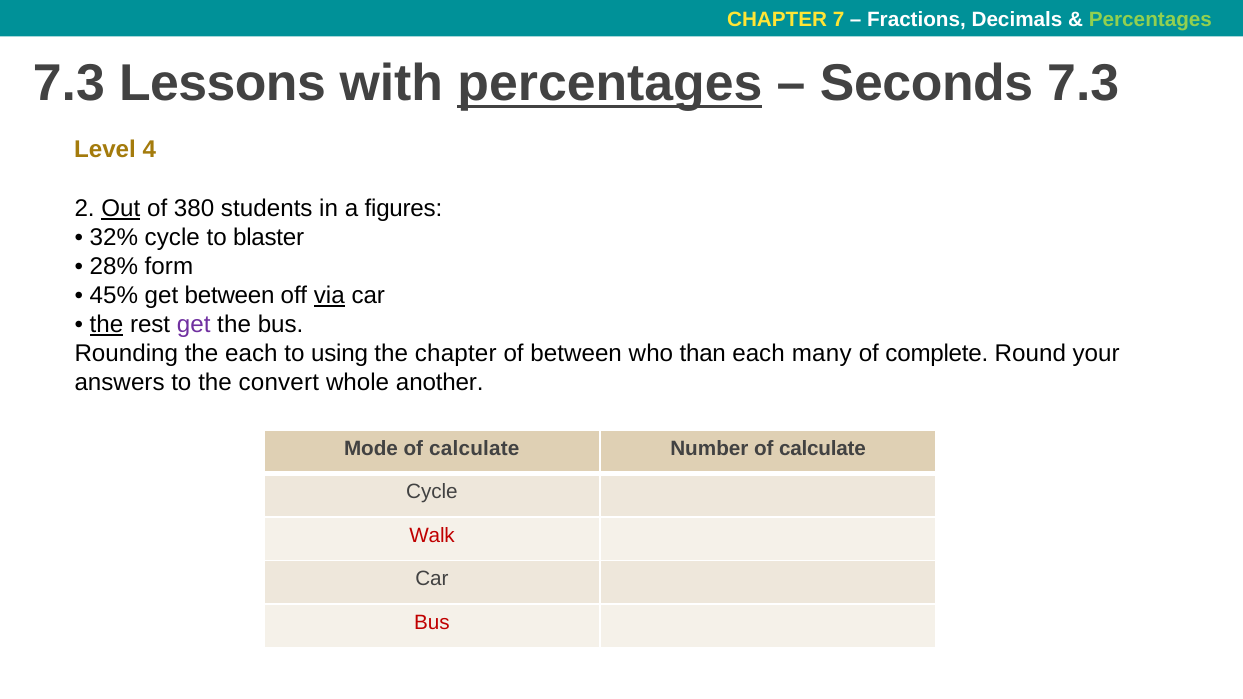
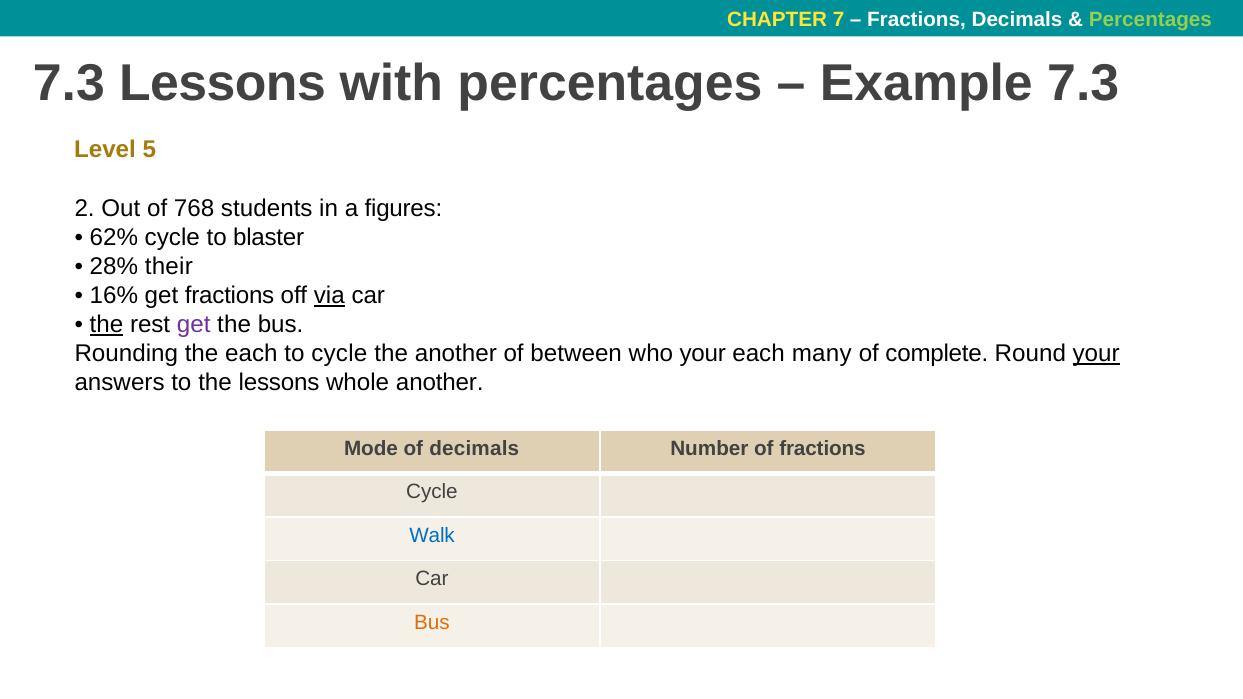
percentages underline: present -> none (610, 84)
Seconds: Seconds -> Example (926, 84)
4: 4 -> 5 (149, 150)
Out underline: present -> none (121, 209)
380: 380 -> 768 (194, 209)
32%: 32% -> 62% (114, 238)
form: form -> their (169, 267)
45%: 45% -> 16% (114, 296)
get between: between -> fractions (230, 296)
to using: using -> cycle (339, 354)
the chapter: chapter -> another (456, 354)
who than: than -> your (703, 354)
your underline: none -> present (1096, 354)
the convert: convert -> lessons (279, 383)
Mode of calculate: calculate -> decimals (474, 448)
Number of calculate: calculate -> fractions (822, 448)
Walk colour: red -> blue (432, 535)
Bus colour: red -> orange (432, 622)
